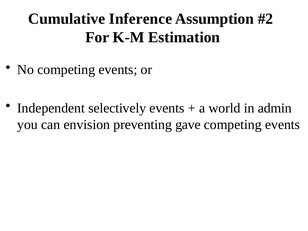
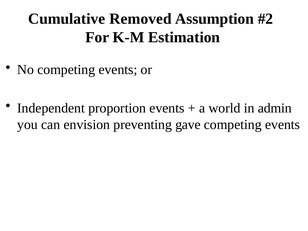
Inference: Inference -> Removed (141, 19)
selectively: selectively -> proportion (117, 108)
